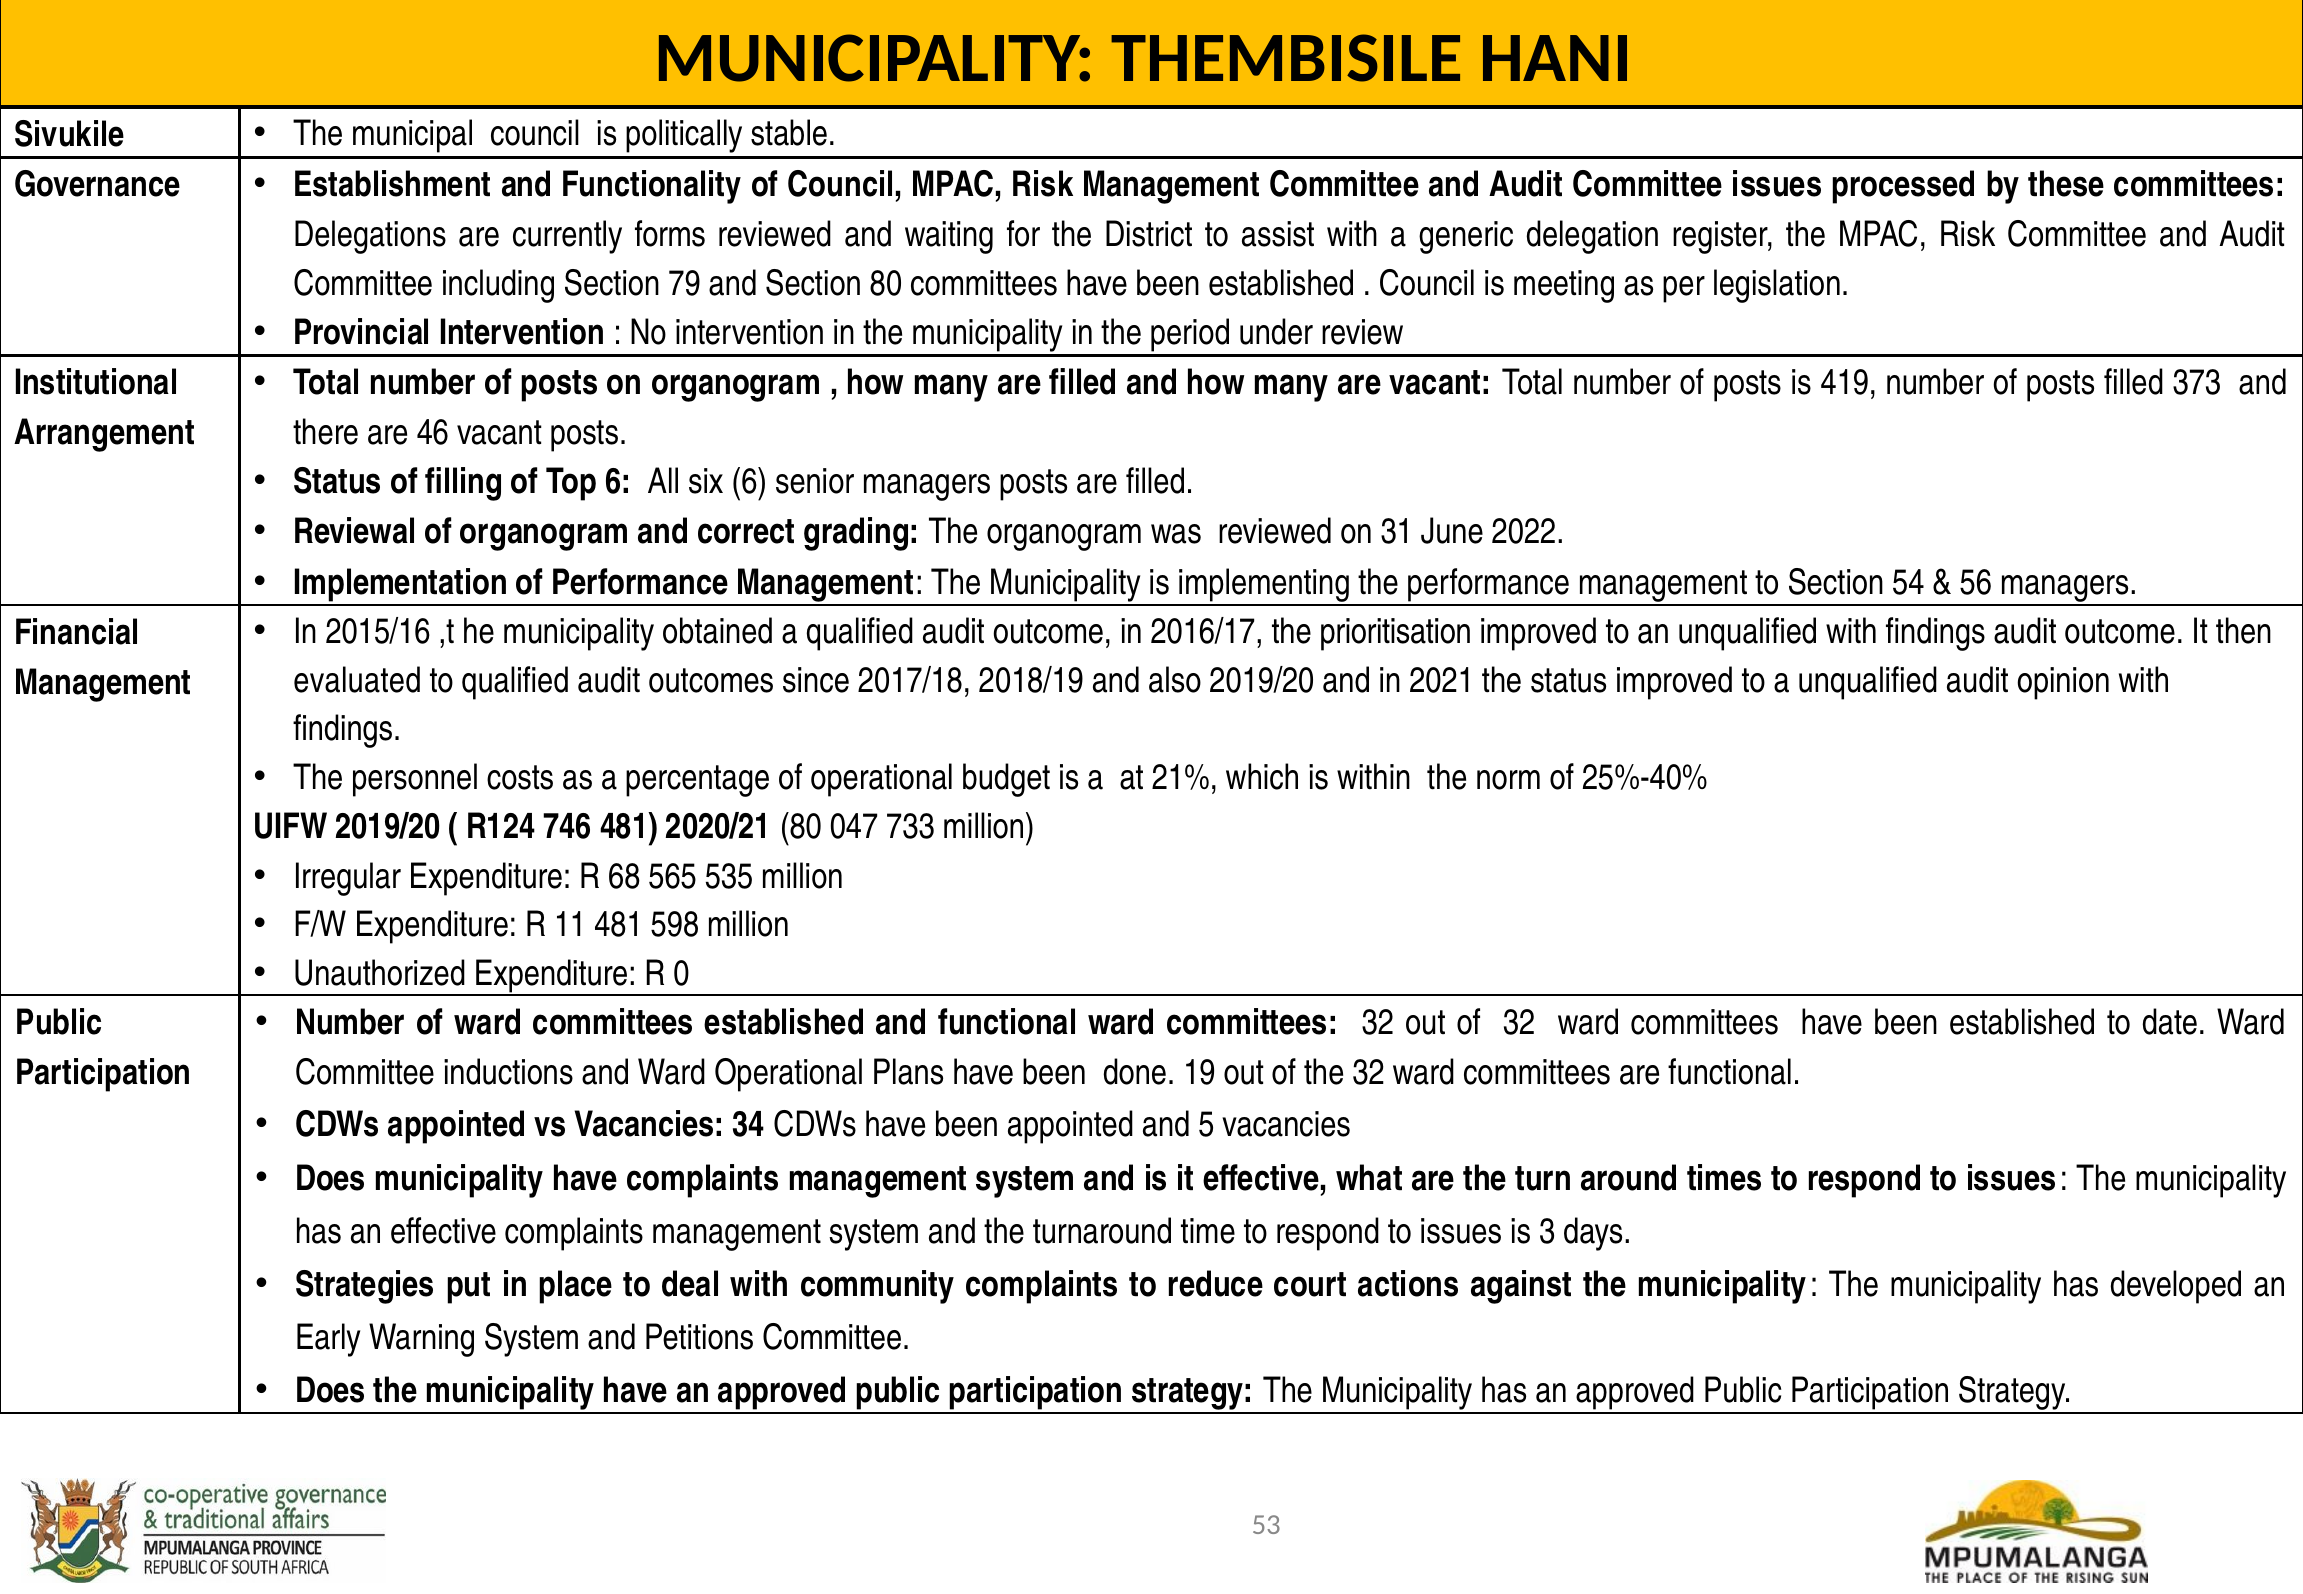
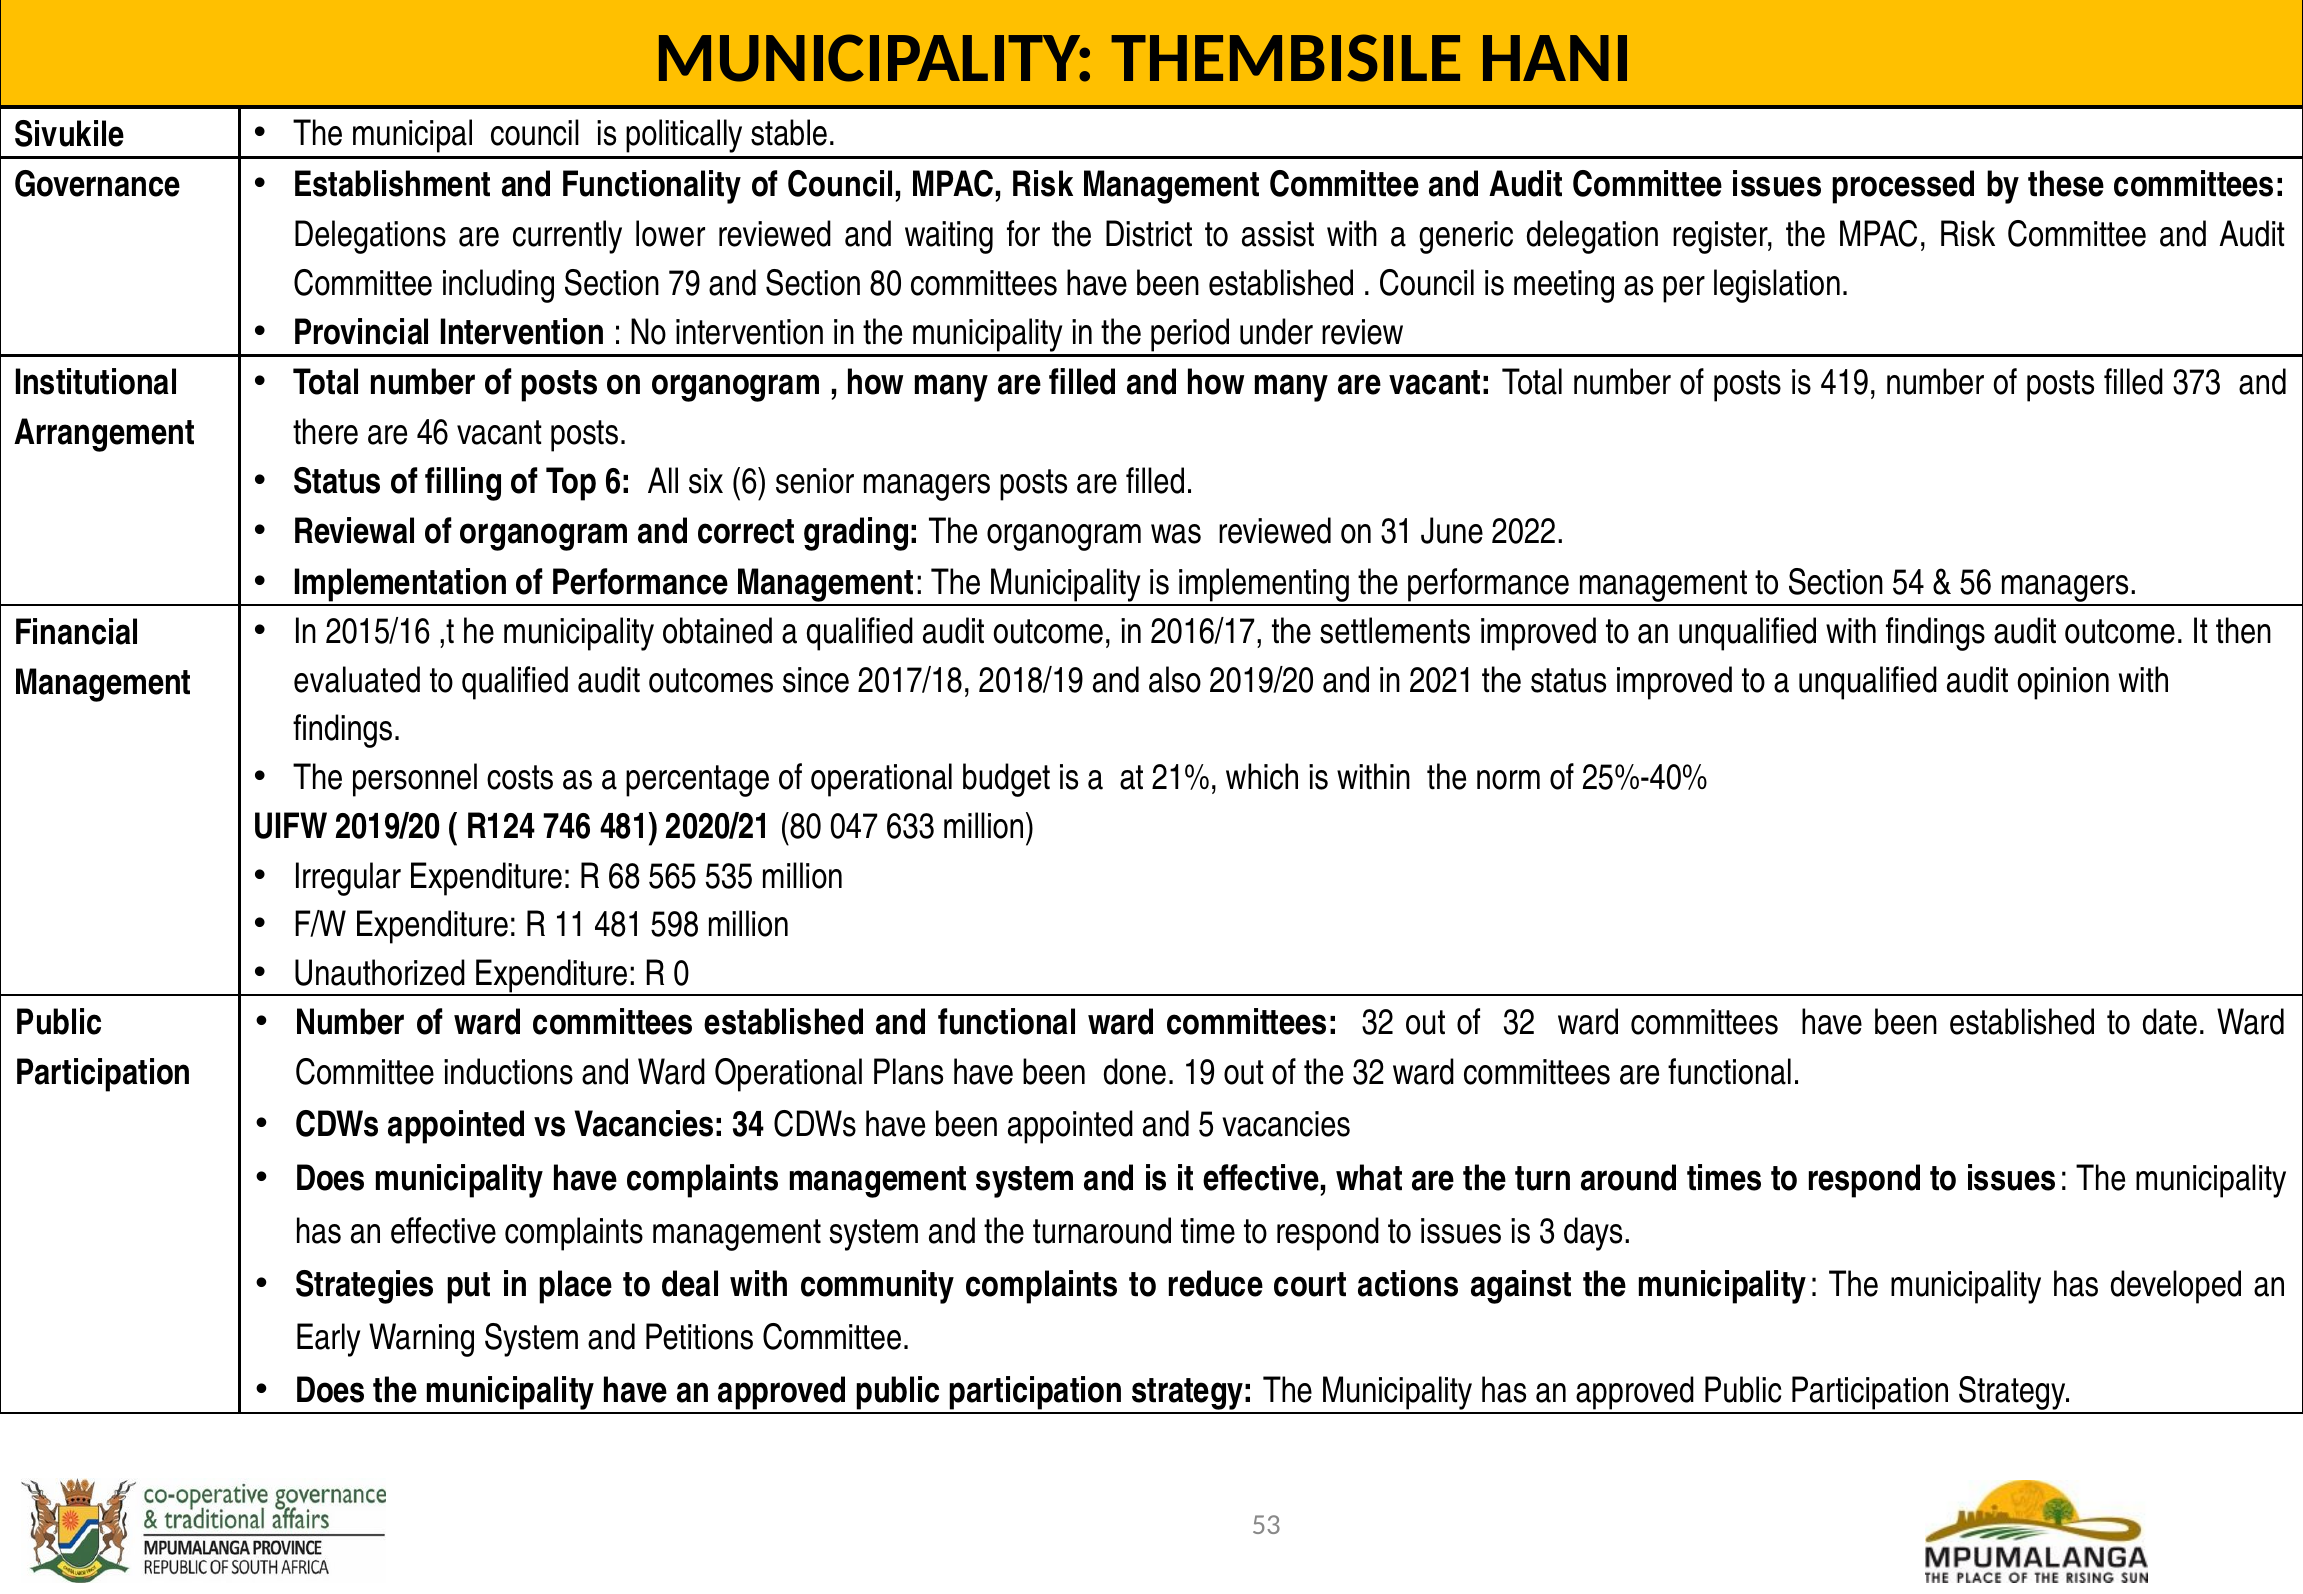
forms: forms -> lower (670, 235)
prioritisation: prioritisation -> settlements (1395, 632)
733: 733 -> 633 (910, 827)
